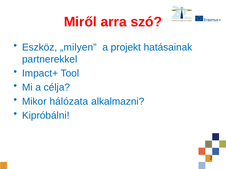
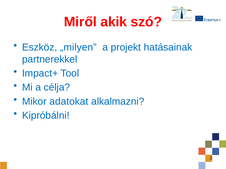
arra: arra -> akik (114, 22)
hálózata: hálózata -> adatokat (69, 102)
